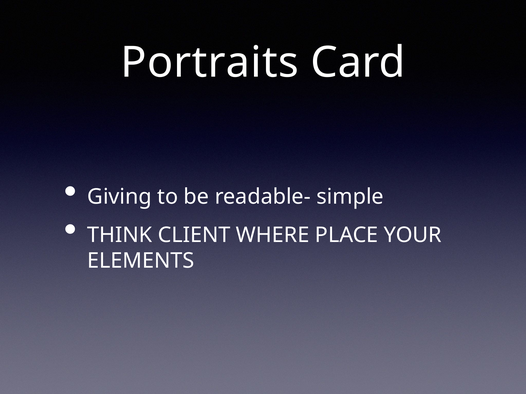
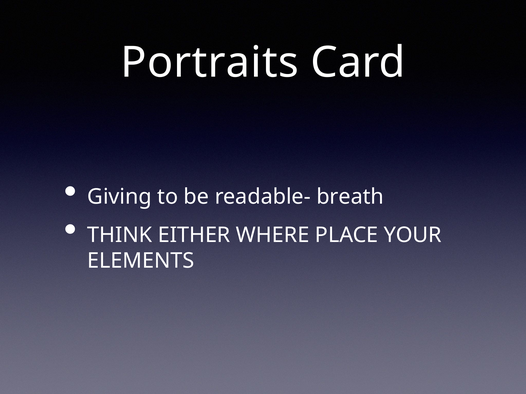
simple: simple -> breath (350, 197)
CLIENT: CLIENT -> EITHER (194, 235)
